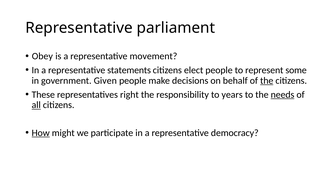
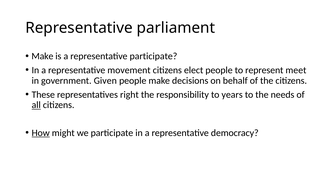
Obey: Obey -> Make (42, 56)
representative movement: movement -> participate (153, 56)
statements: statements -> movement (129, 70)
some: some -> meet (296, 70)
the underline: present -> none (267, 81)
needs underline: present -> none (283, 95)
